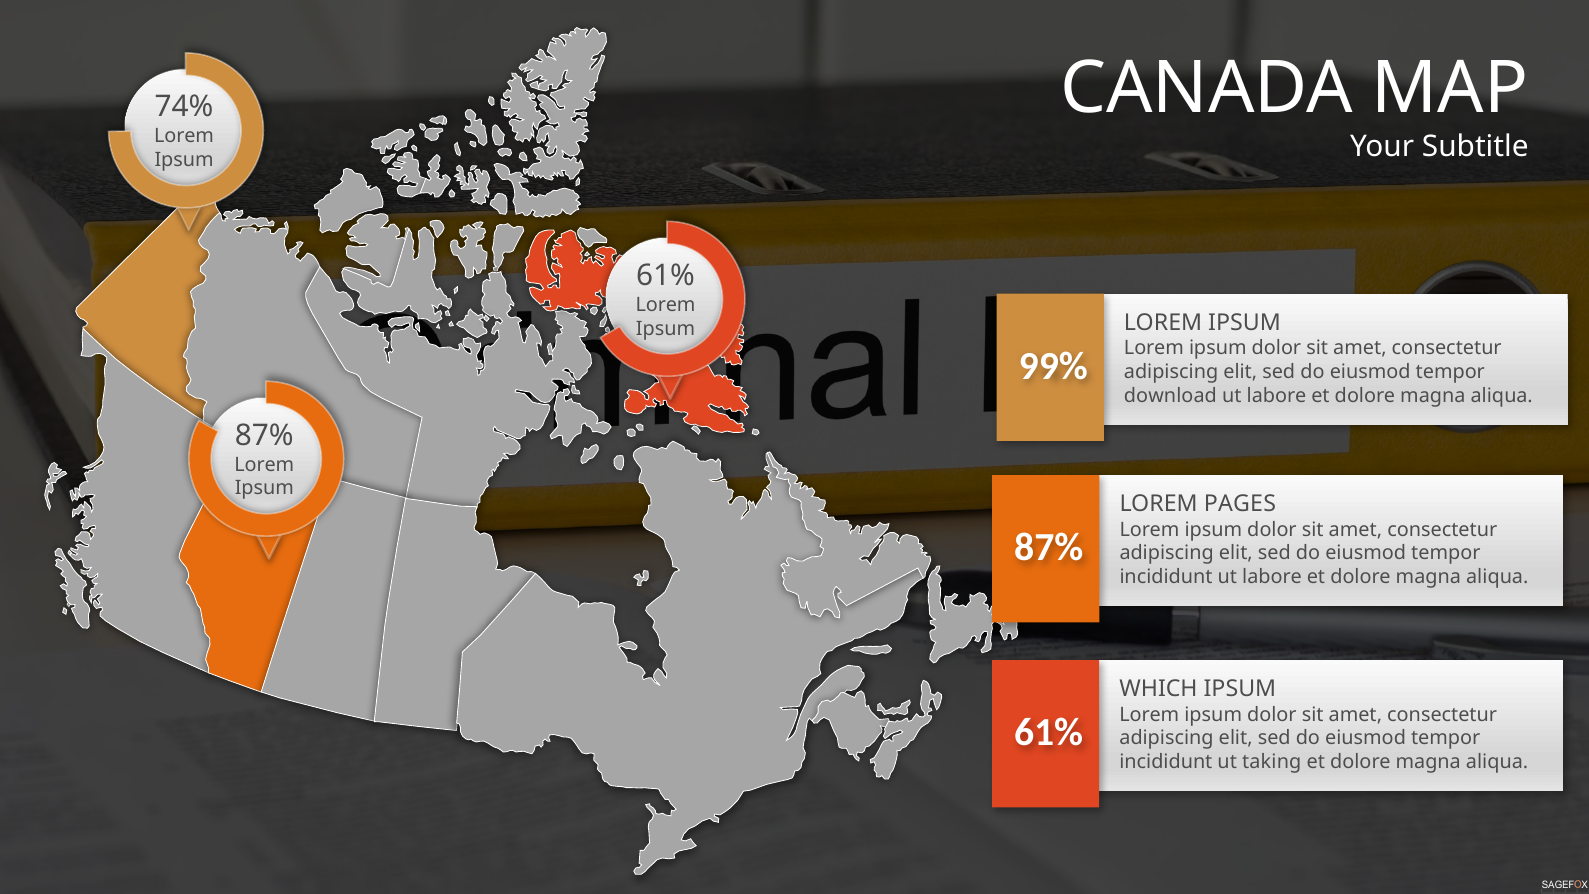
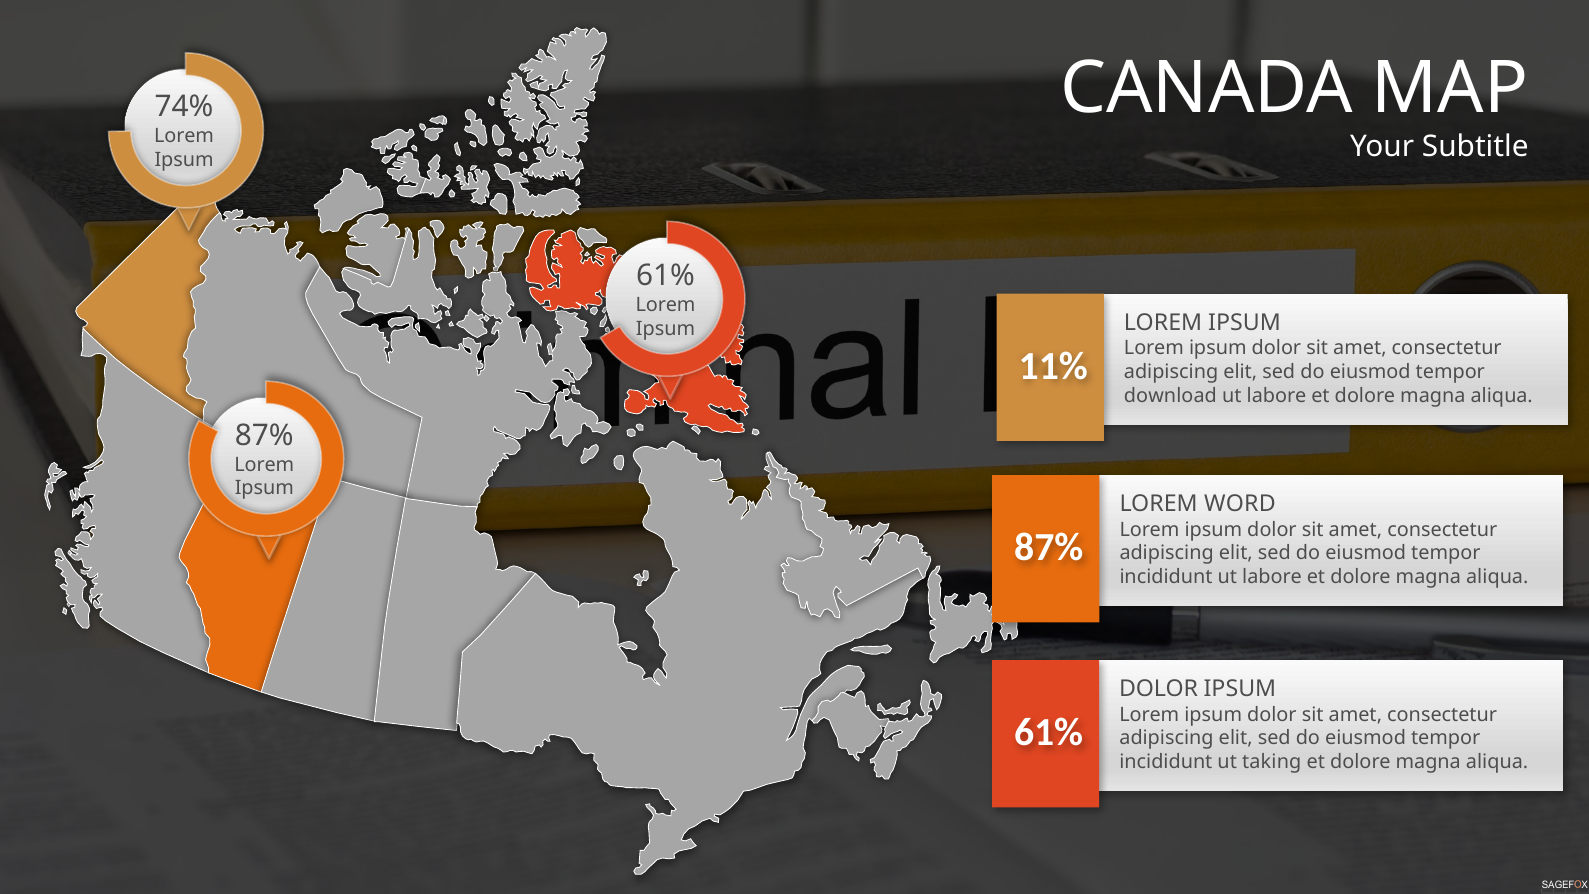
99%: 99% -> 11% (1053, 366)
PAGES: PAGES -> WORD (1240, 504)
WHICH: WHICH -> DOLOR (1159, 689)
